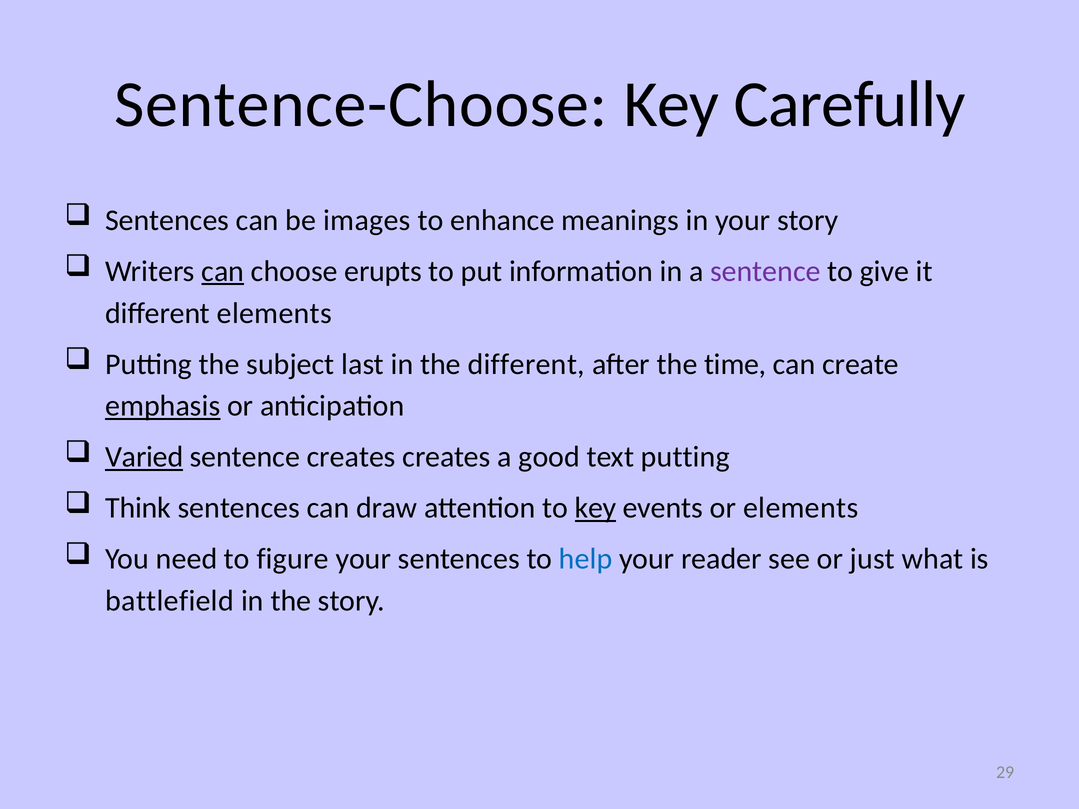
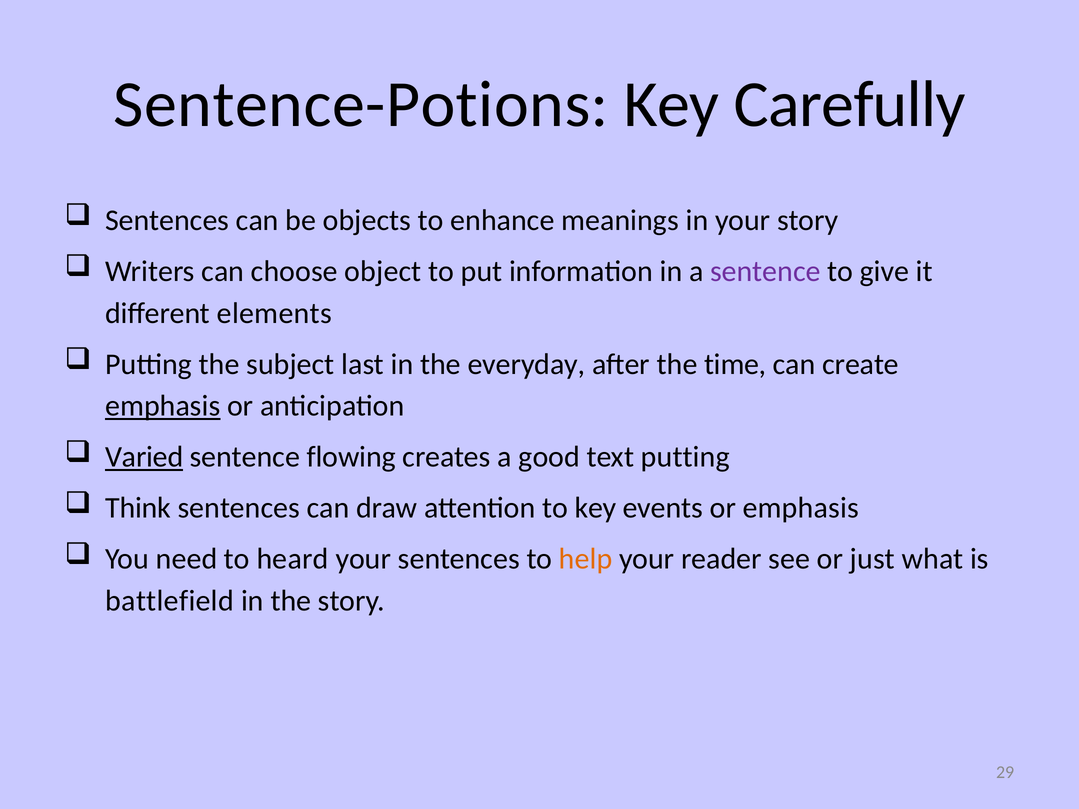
Sentence-Choose: Sentence-Choose -> Sentence-Potions (361, 104)
images: images -> objects (367, 220)
can underline: present -> none (223, 271)
erupts: erupts -> object (383, 271)
the different: different -> everyday (526, 364)
sentence creates: creates -> flowing (351, 457)
key underline: present -> none (595, 508)
or elements: elements -> emphasis (801, 508)
figure: figure -> heard (293, 559)
help colour: blue -> orange (586, 559)
